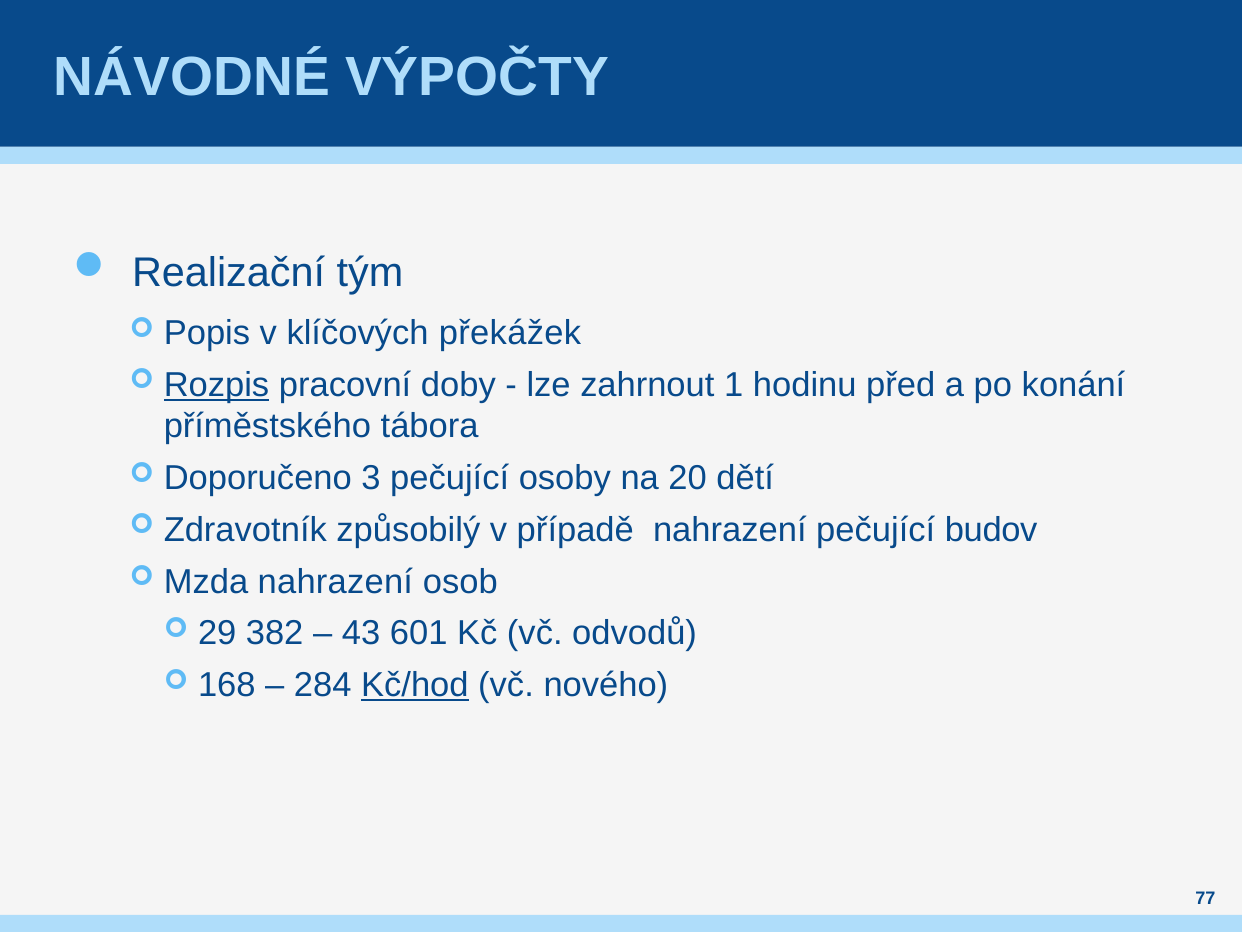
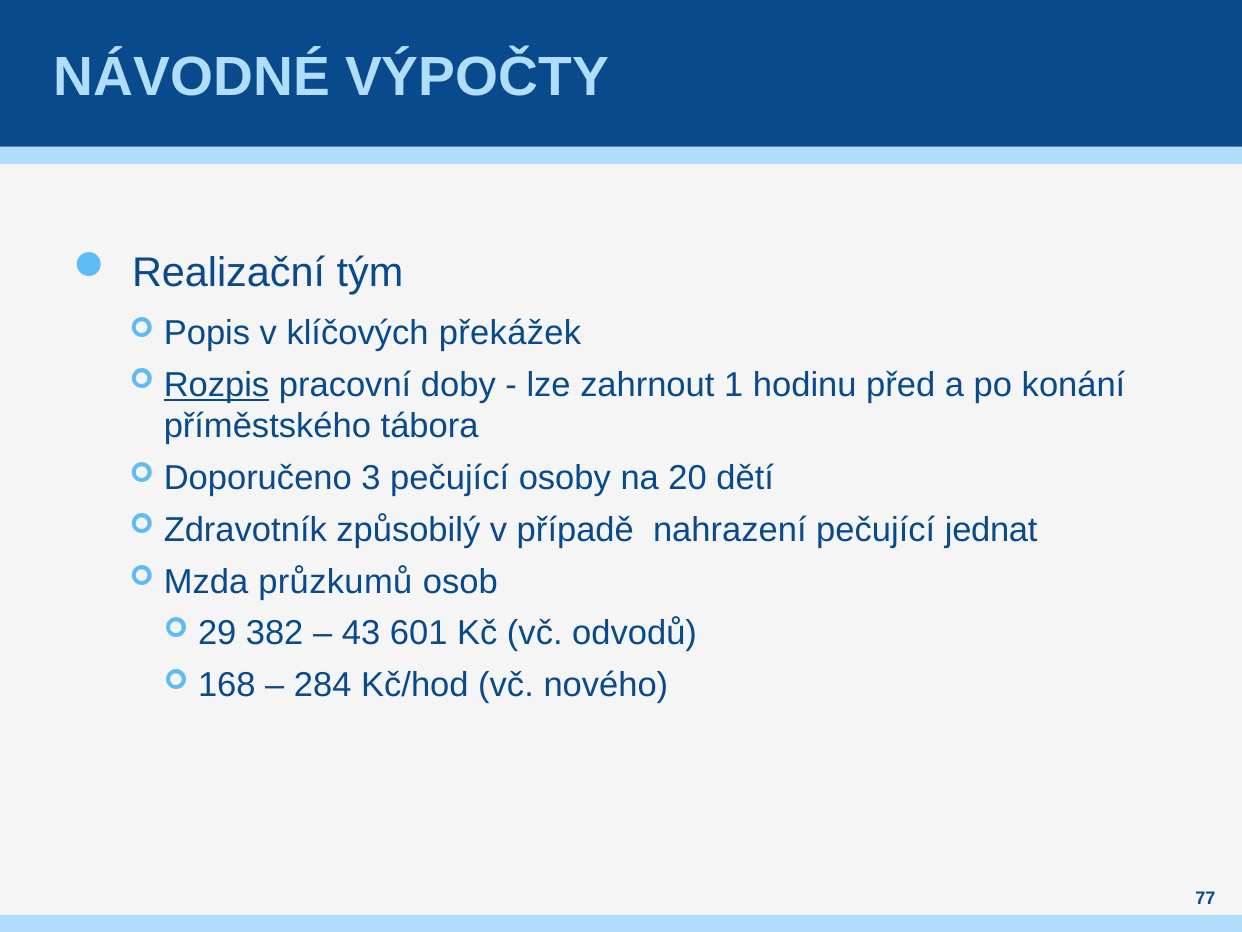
budov: budov -> jednat (991, 530)
Mzda nahrazení: nahrazení -> průzkumů (335, 581)
Kč/hod underline: present -> none (415, 685)
